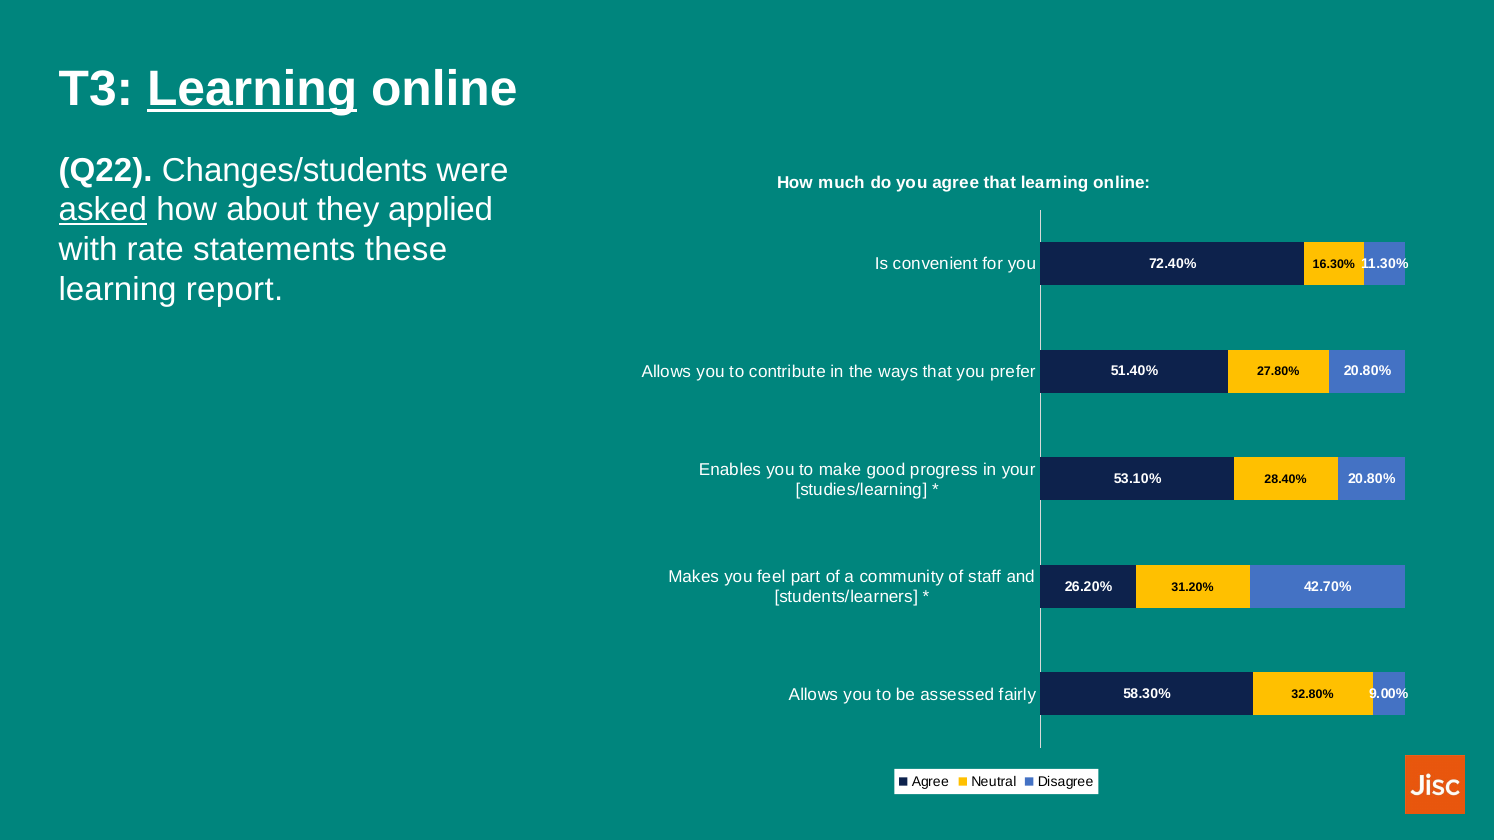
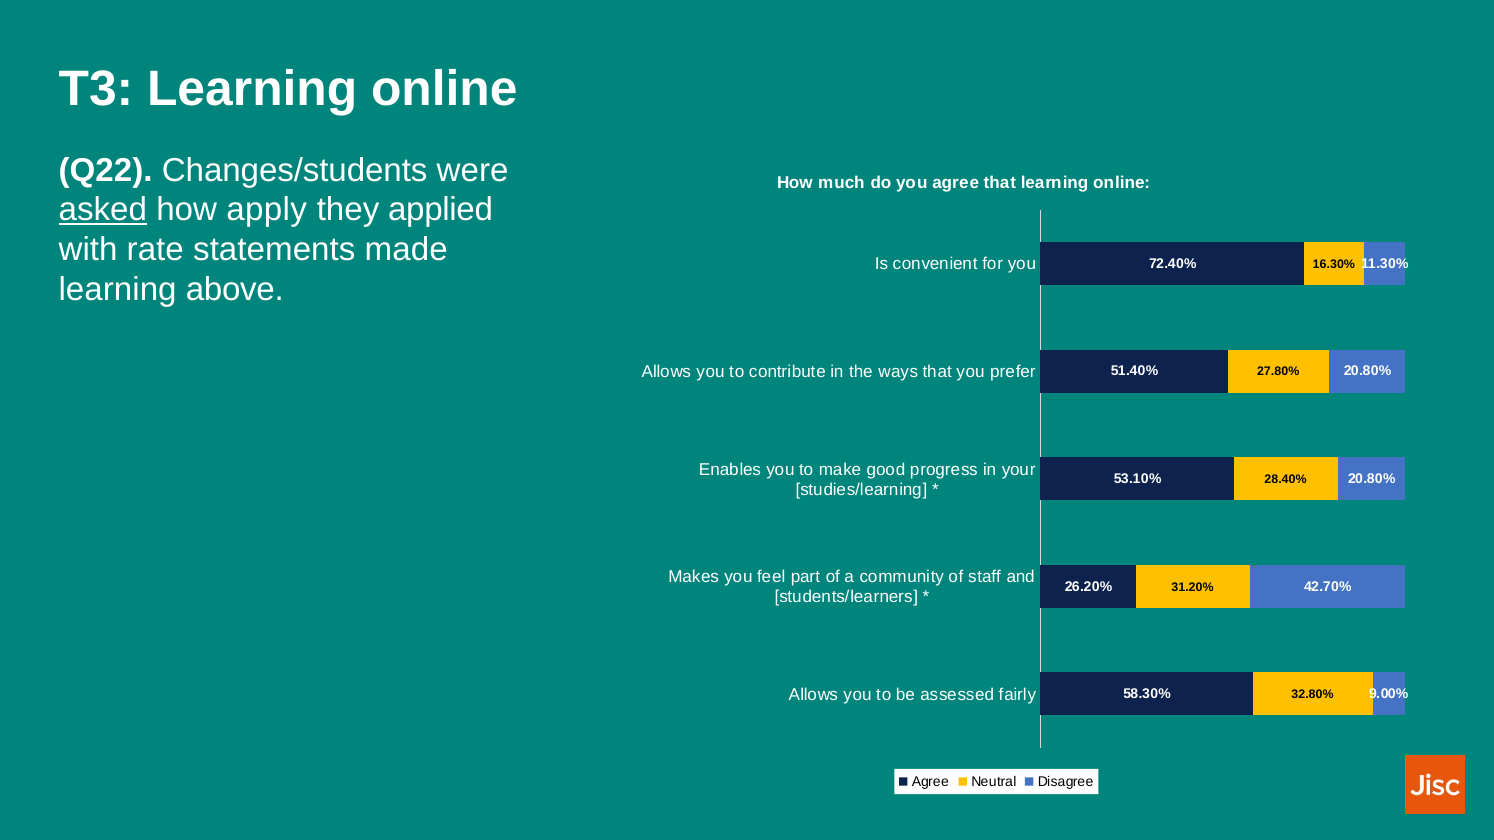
Learning underline: present -> none (252, 89)
about: about -> apply (267, 210)
these: these -> made (406, 250)
report: report -> above (235, 290)
